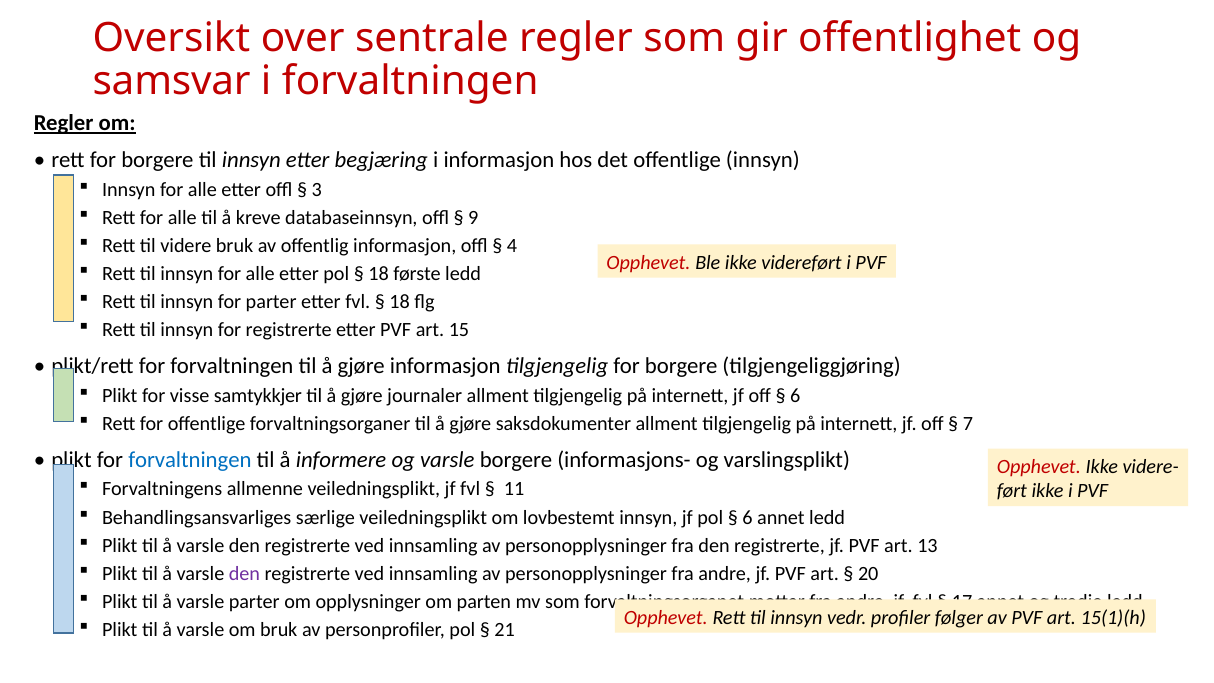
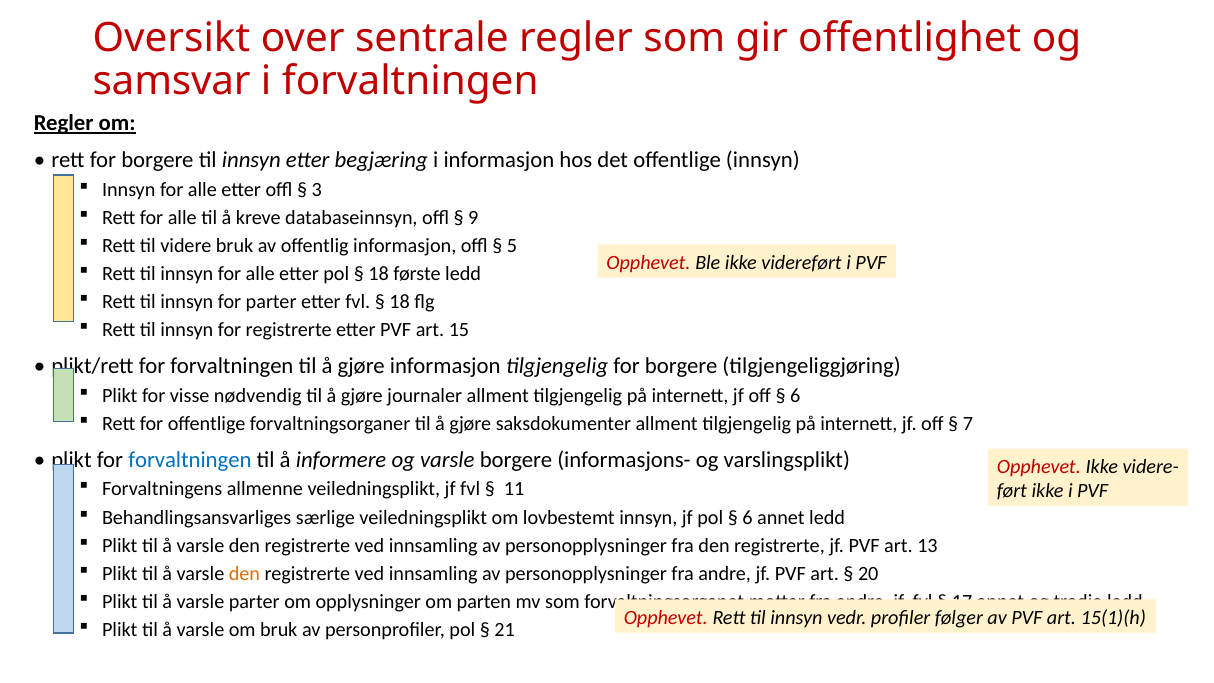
4: 4 -> 5 (512, 246)
samtykkjer: samtykkjer -> nødvendig (258, 396)
den colour: purple -> orange (244, 574)
